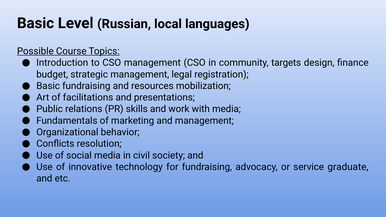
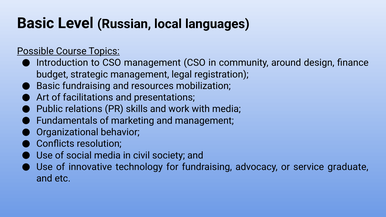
targets: targets -> around (286, 63)
